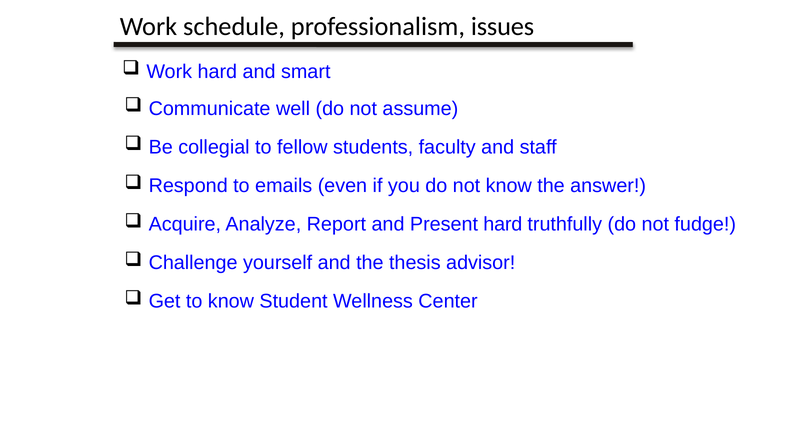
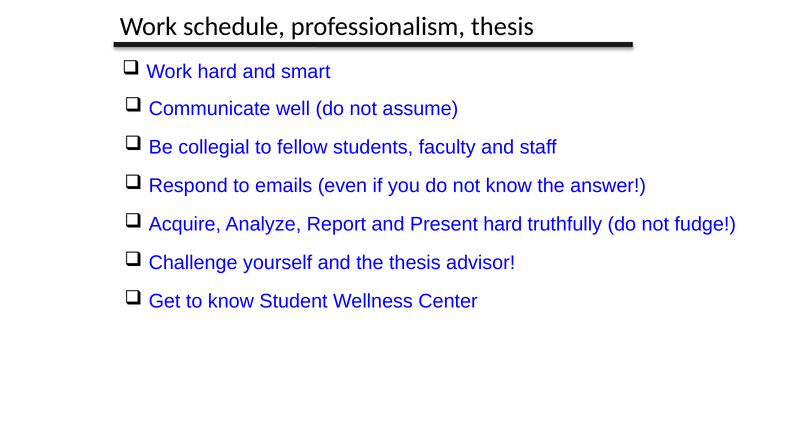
professionalism issues: issues -> thesis (502, 26)
